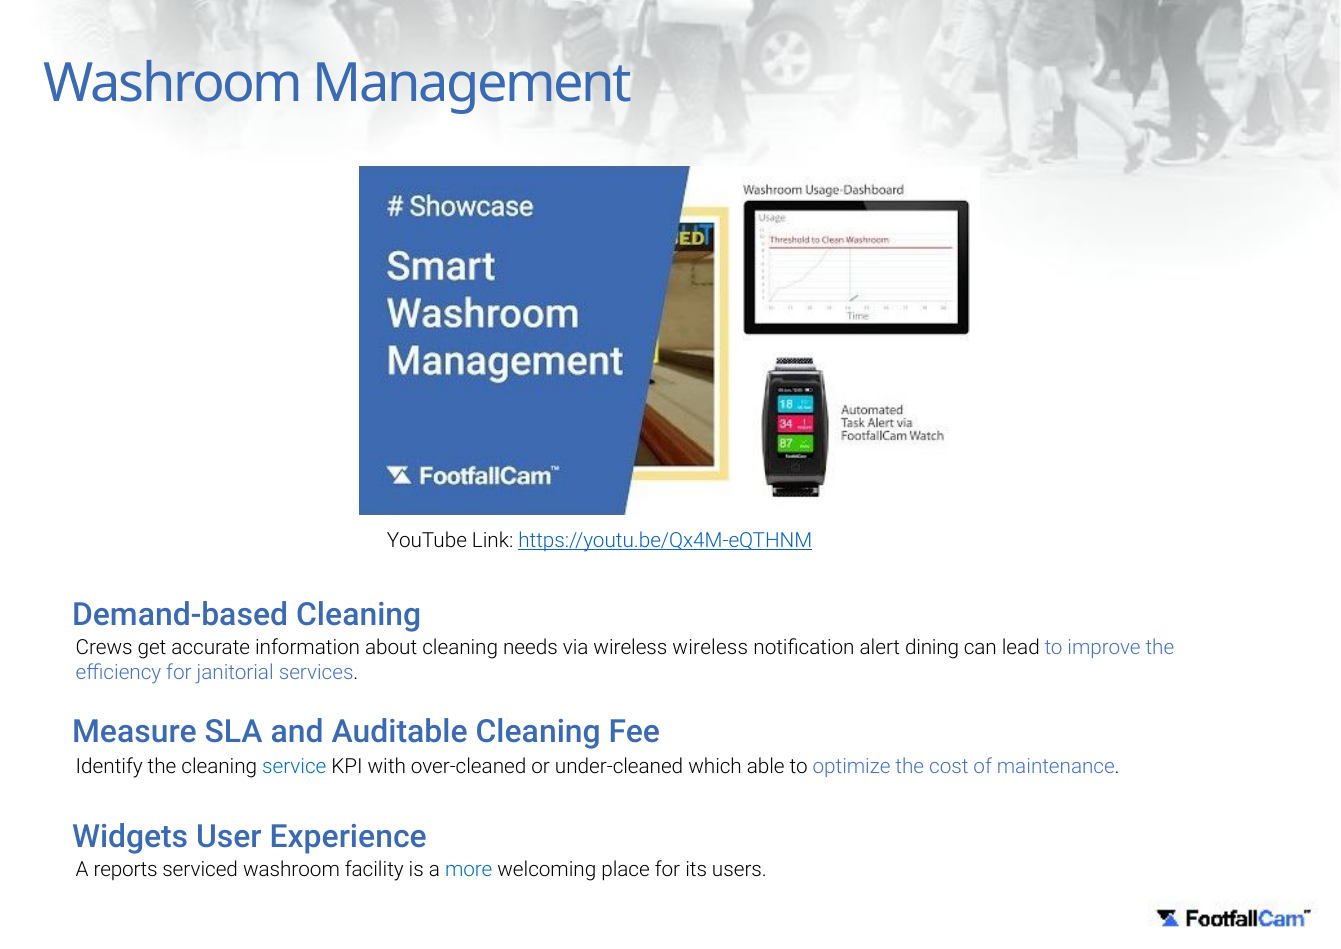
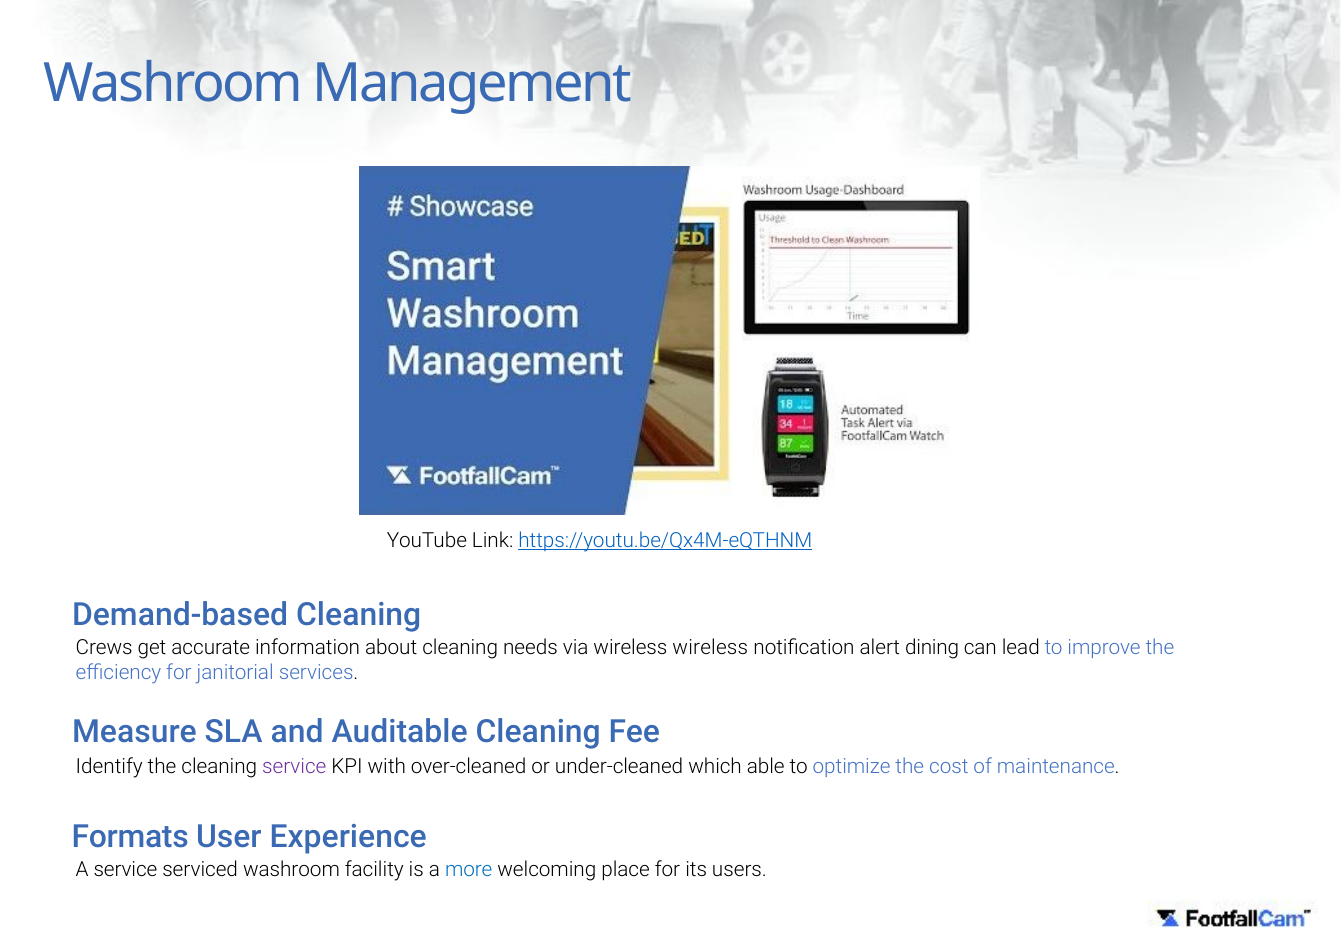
service colour: blue -> purple (294, 766)
Widgets: Widgets -> Formats (130, 836)
A reports: reports -> service (125, 870)
